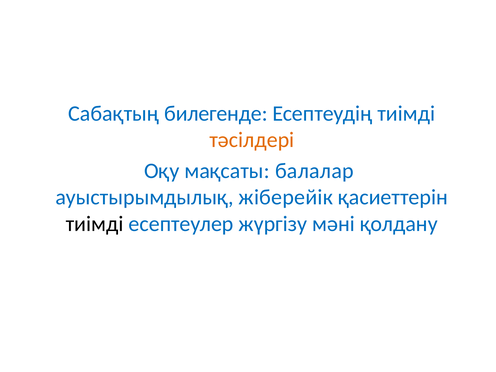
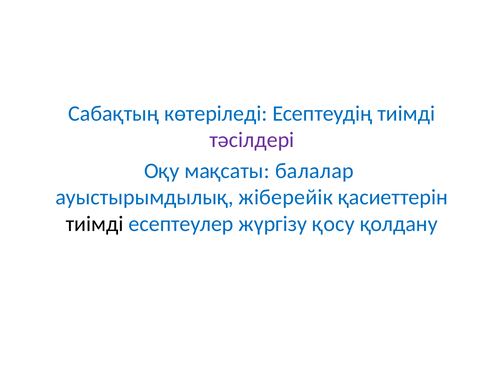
билегенде: билегенде -> көтеріледі (216, 113)
тәсілдері colour: orange -> purple (252, 140)
мәні: мәні -> қосу (333, 224)
